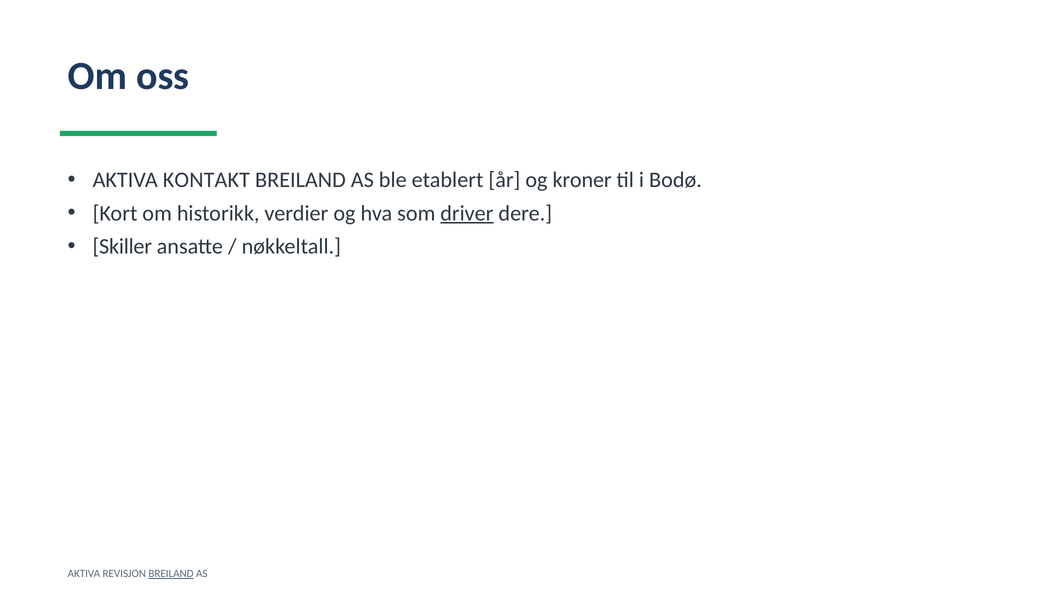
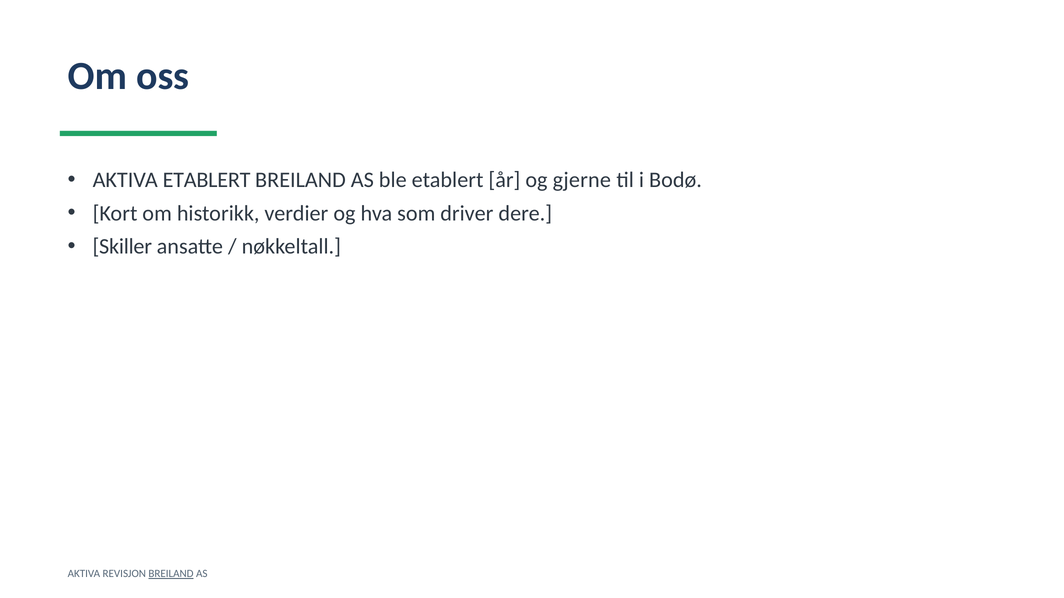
AKTIVA KONTAKT: KONTAKT -> ETABLERT (207, 180)
kroner: kroner -> gjerne (582, 180)
driver underline: present -> none (467, 213)
